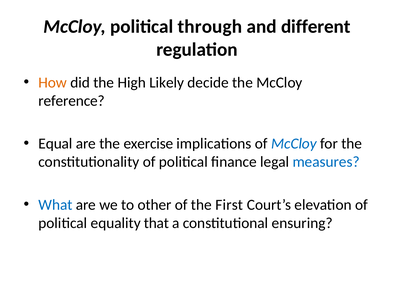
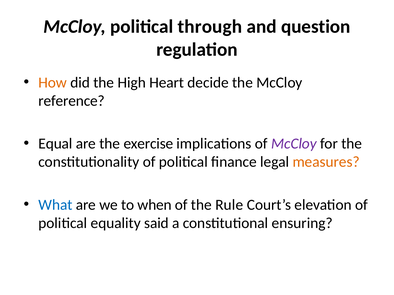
different: different -> question (316, 27)
Likely: Likely -> Heart (167, 83)
McCloy colour: blue -> purple (294, 144)
measures colour: blue -> orange (326, 162)
other: other -> when (155, 205)
First: First -> Rule (229, 205)
that: that -> said (156, 223)
